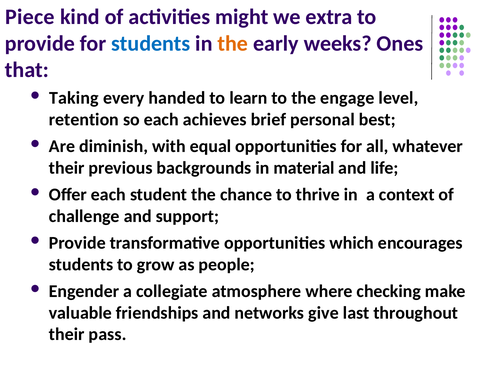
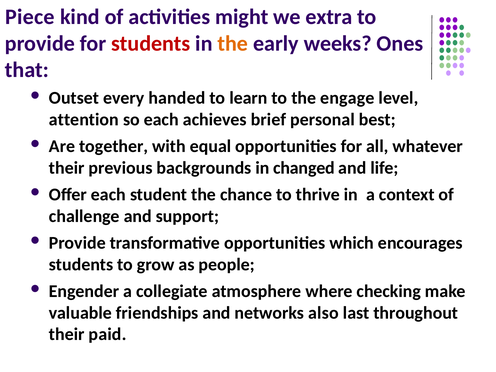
students colour: blue -> red (151, 43)
Taking: Taking -> Outset (74, 98)
retention: retention -> attention (84, 119)
diminish: diminish -> together (114, 146)
material: material -> changed (304, 168)
give: give -> also (323, 313)
pass: pass -> paid (108, 334)
